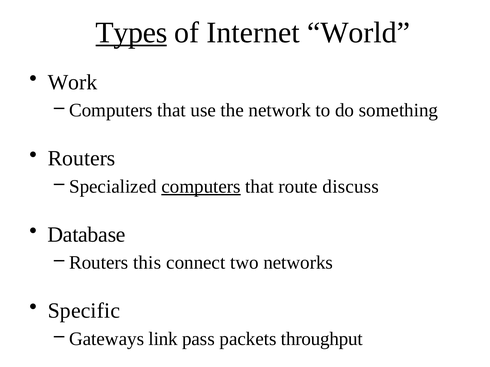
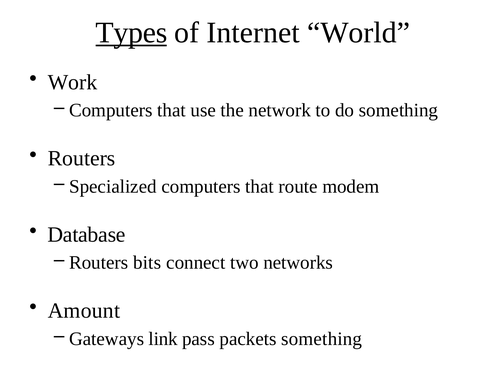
computers underline: present -> none (201, 187)
discuss: discuss -> modem (351, 187)
this: this -> bits (147, 263)
Specific: Specific -> Amount (84, 311)
packets throughput: throughput -> something (322, 339)
